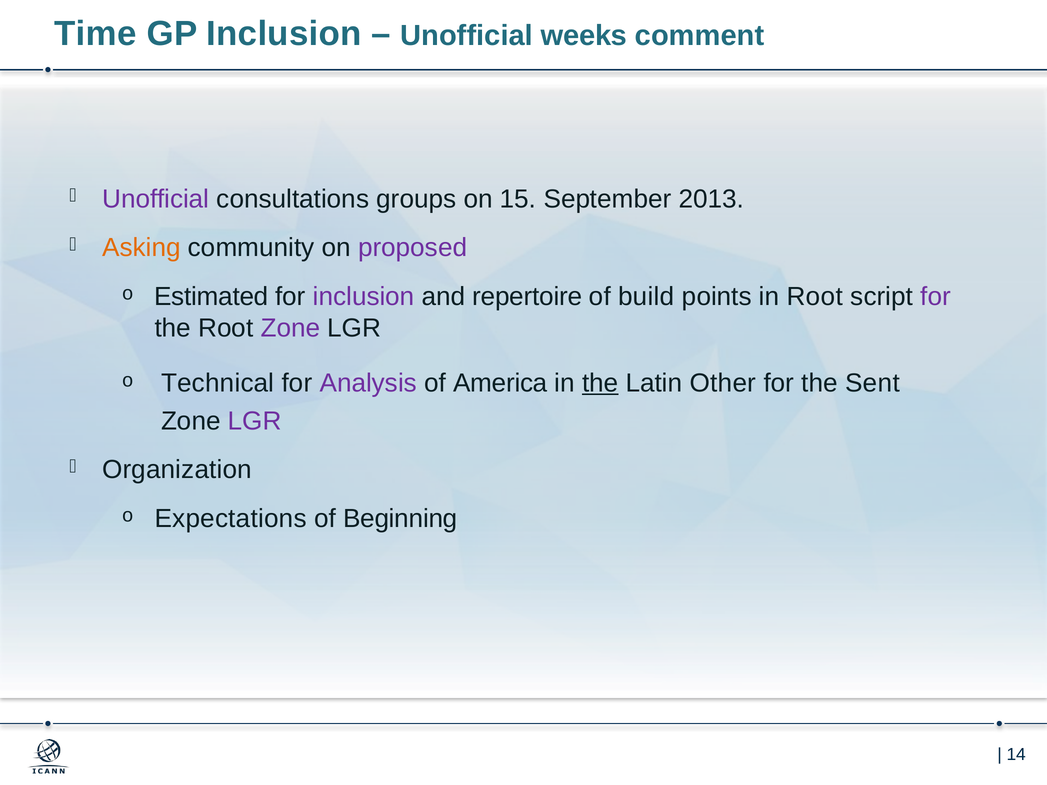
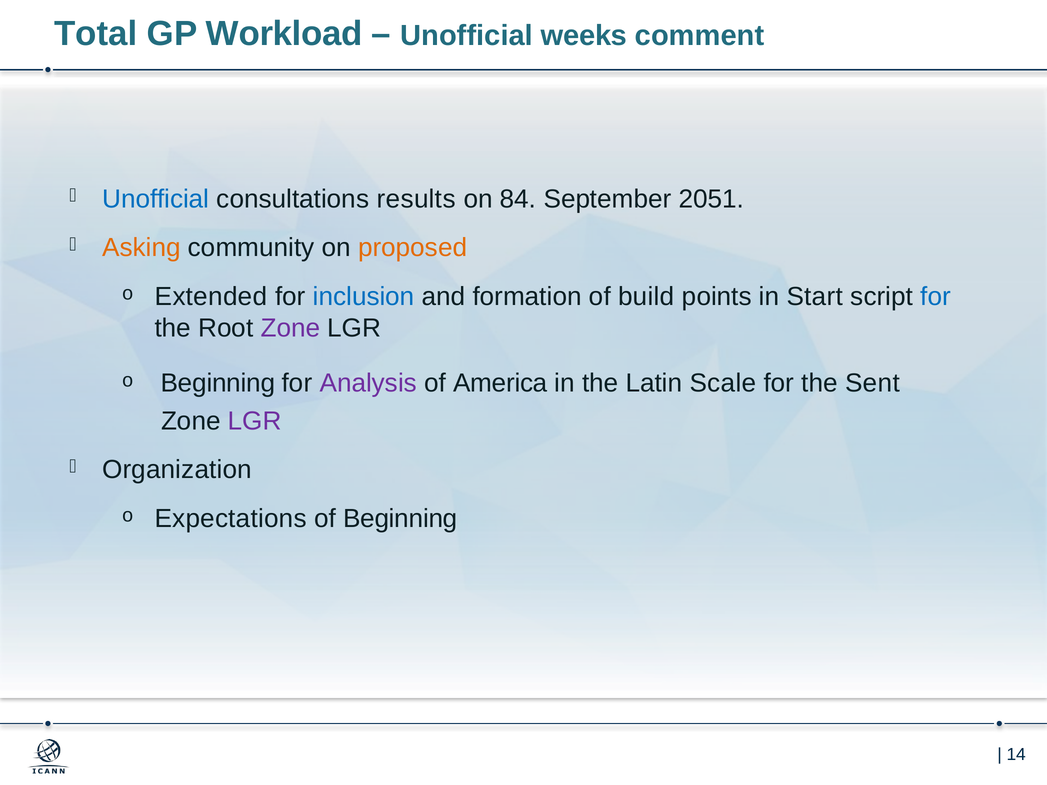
Time: Time -> Total (96, 34)
GP Inclusion: Inclusion -> Workload (284, 34)
Unofficial colour: purple -> blue (156, 199)
groups: groups -> results (416, 199)
15: 15 -> 84 (518, 199)
2013: 2013 -> 2051 (711, 199)
proposed colour: purple -> orange (413, 248)
Estimated: Estimated -> Extended (211, 297)
inclusion colour: purple -> blue (364, 297)
repertoire: repertoire -> formation (527, 297)
in Root: Root -> Start (815, 297)
for colour: purple -> blue (936, 297)
Technical: Technical -> Beginning (218, 383)
the underline: present -> none (600, 383)
Other: Other -> Scale (723, 383)
